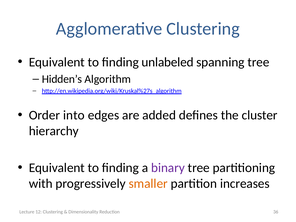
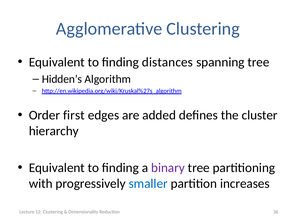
unlabeled: unlabeled -> distances (167, 62)
into: into -> first (74, 115)
smaller colour: orange -> blue (148, 184)
